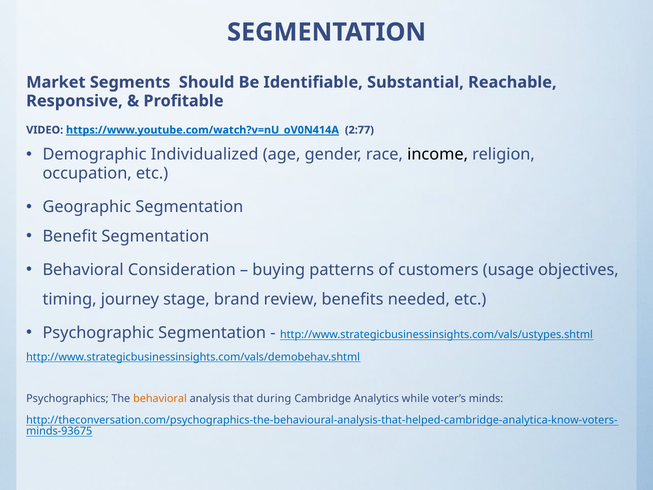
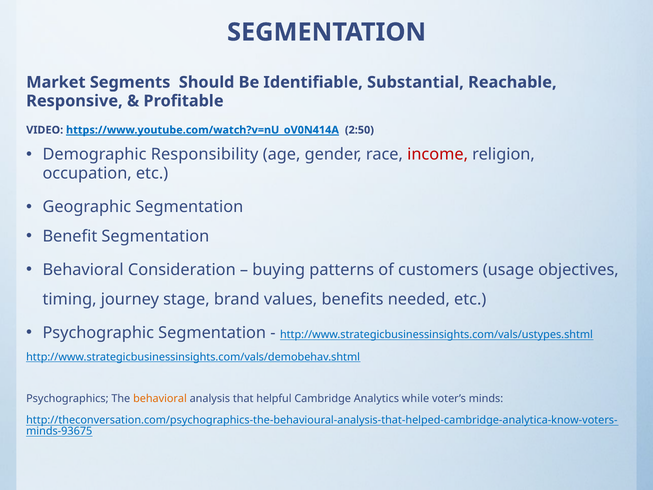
2:77: 2:77 -> 2:50 (359, 130)
Individualized: Individualized -> Responsibility (205, 154)
income colour: black -> red (438, 154)
review: review -> values (291, 299)
during: during -> helpful (274, 399)
